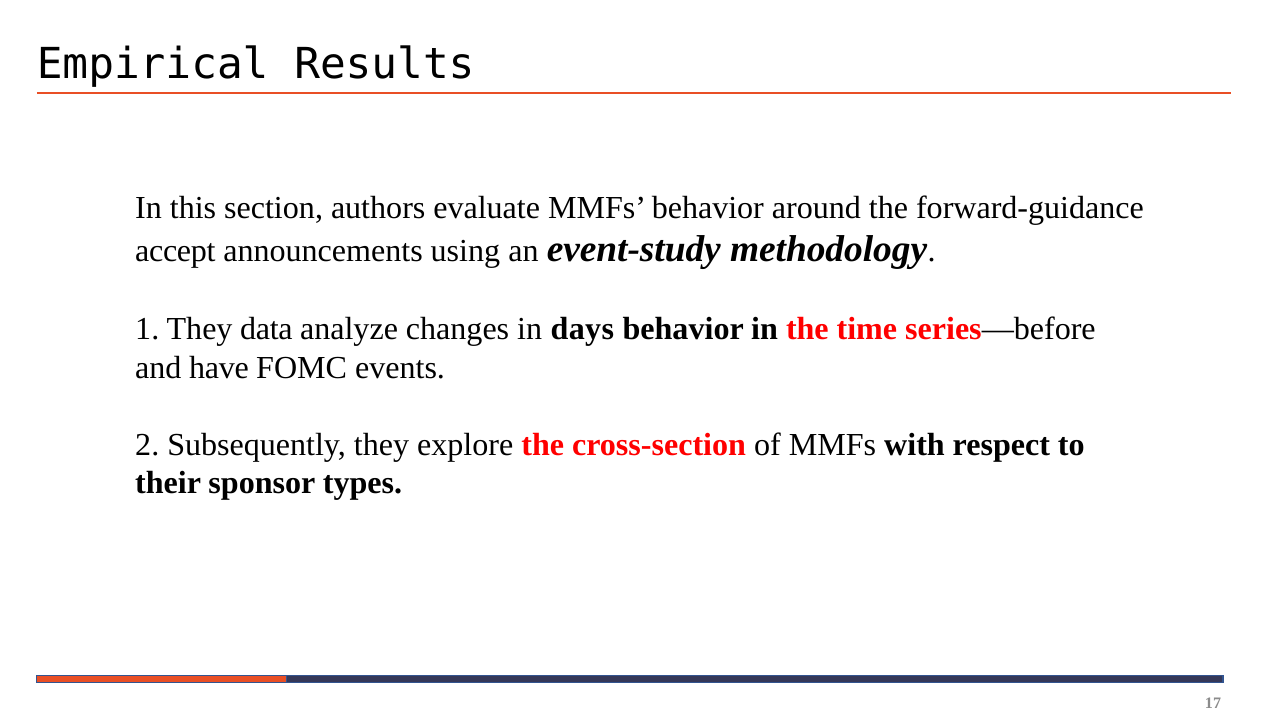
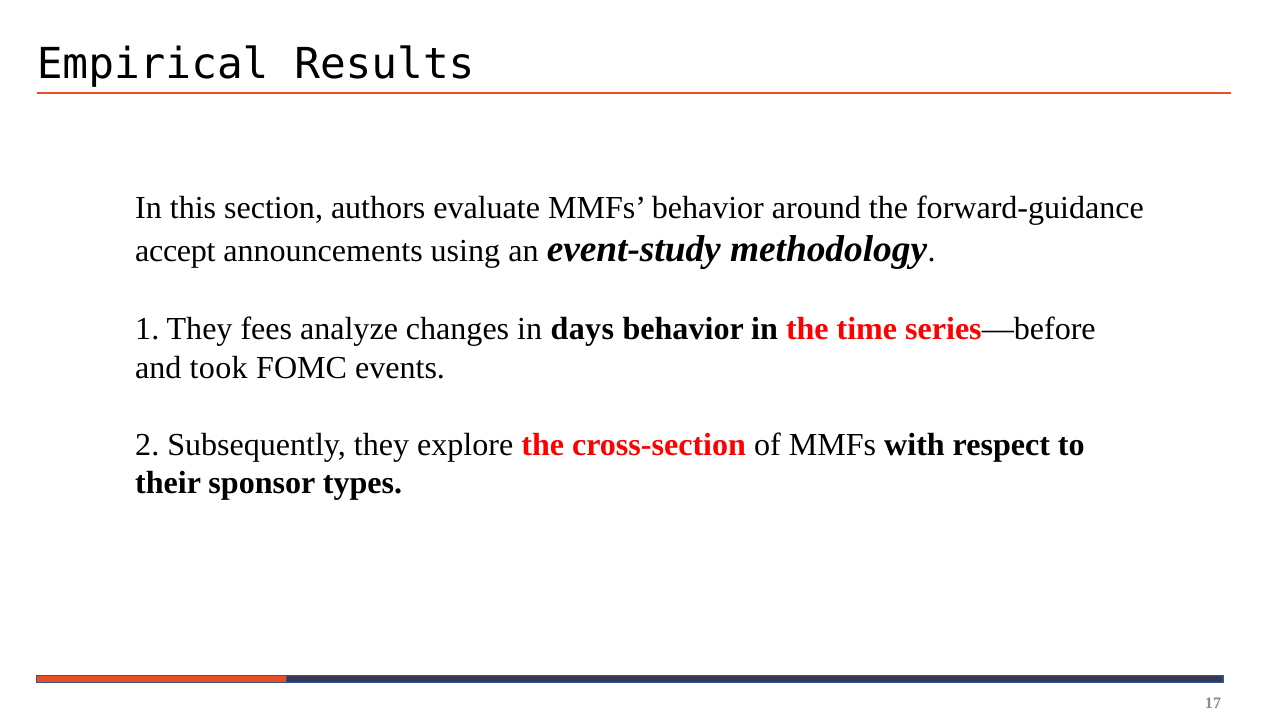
data: data -> fees (266, 330)
have: have -> took (219, 368)
